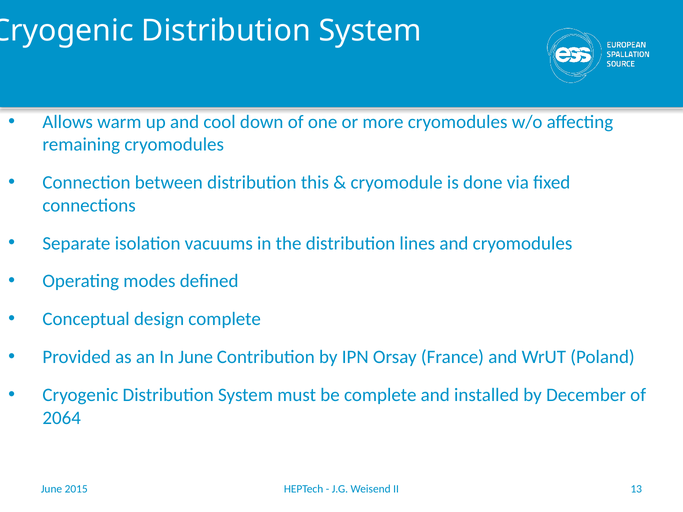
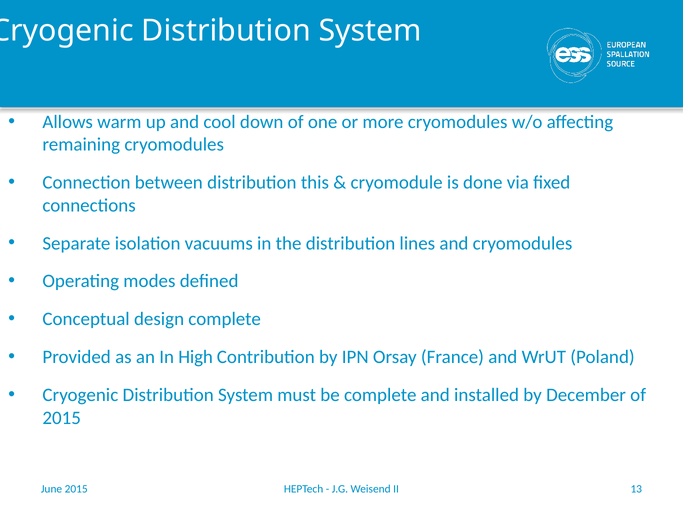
In June: June -> High (196, 357)
2064: 2064 -> 2015 (62, 418)
